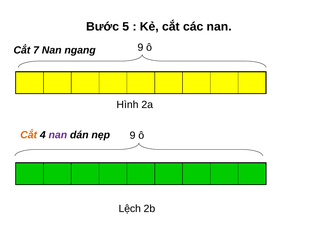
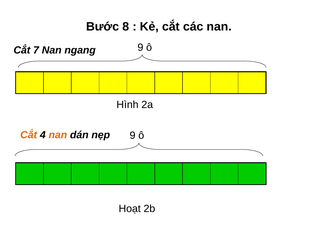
5: 5 -> 8 (126, 27)
nan colour: purple -> orange (58, 135)
Lệch: Lệch -> Hoạt (130, 209)
